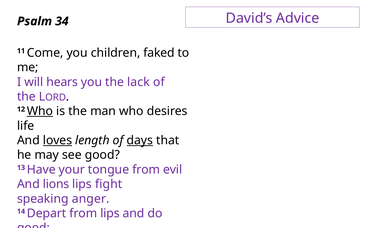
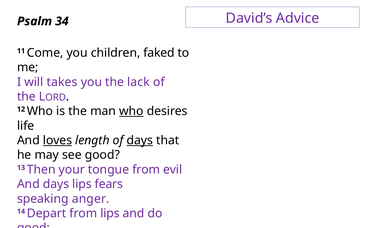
hears: hears -> takes (62, 82)
Who underline: present -> none (40, 111)
who underline: none -> present (131, 111)
Have: Have -> Then (41, 170)
And lions: lions -> days (56, 184)
fight: fight -> fears (109, 184)
